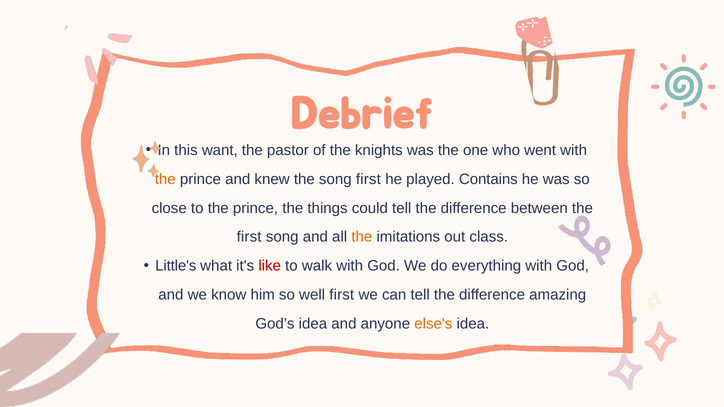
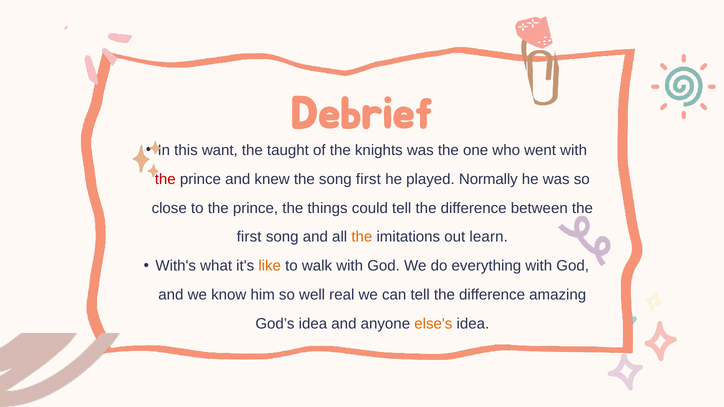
pastor: pastor -> taught (288, 150)
the colour: orange -> red (165, 179)
Contains: Contains -> Normally (488, 179)
class: class -> learn (489, 237)
Little's: Little's -> With's (176, 266)
like colour: red -> orange (270, 266)
well first: first -> real (342, 295)
